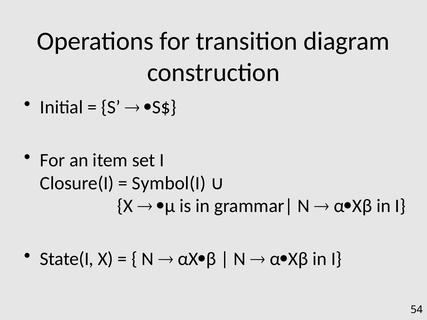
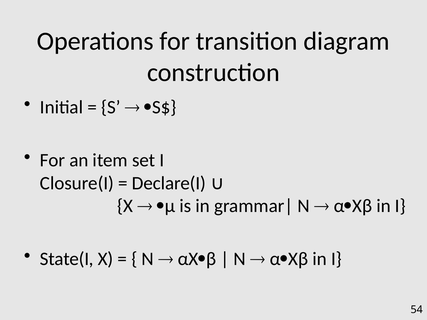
Symbol(I: Symbol(I -> Declare(I (169, 183)
